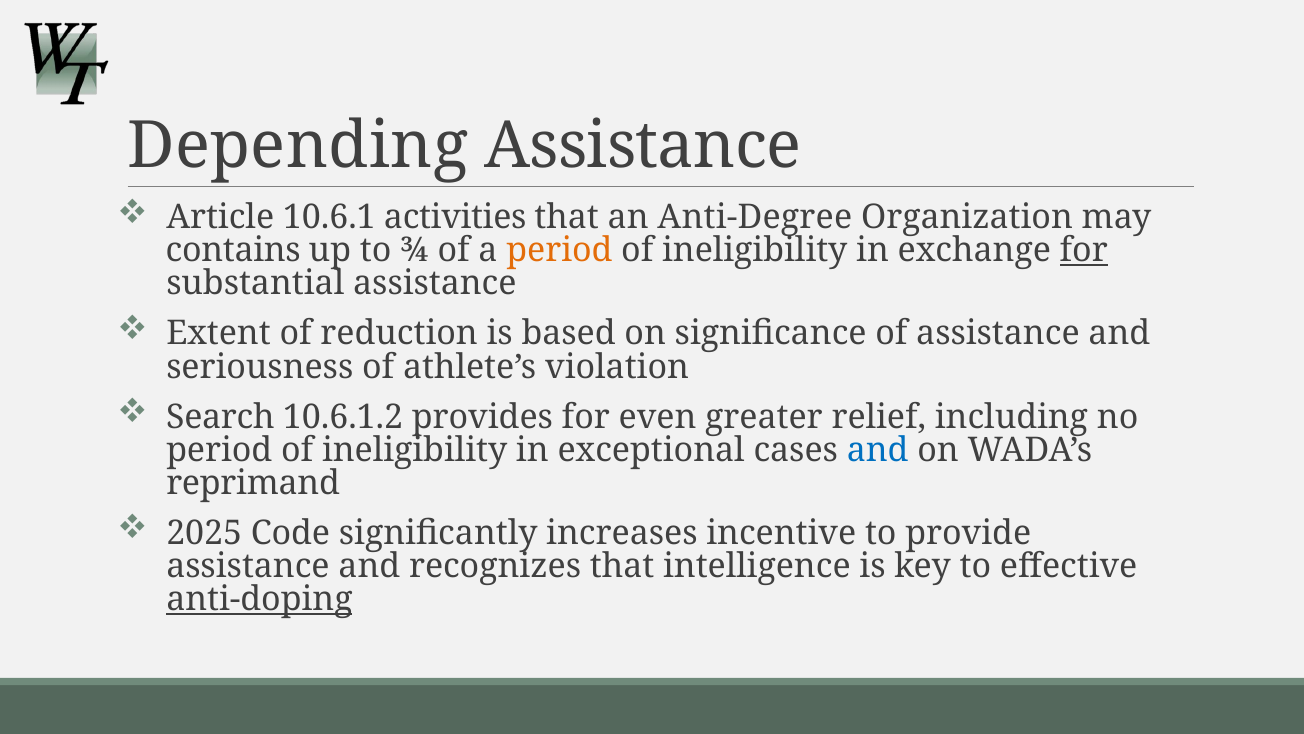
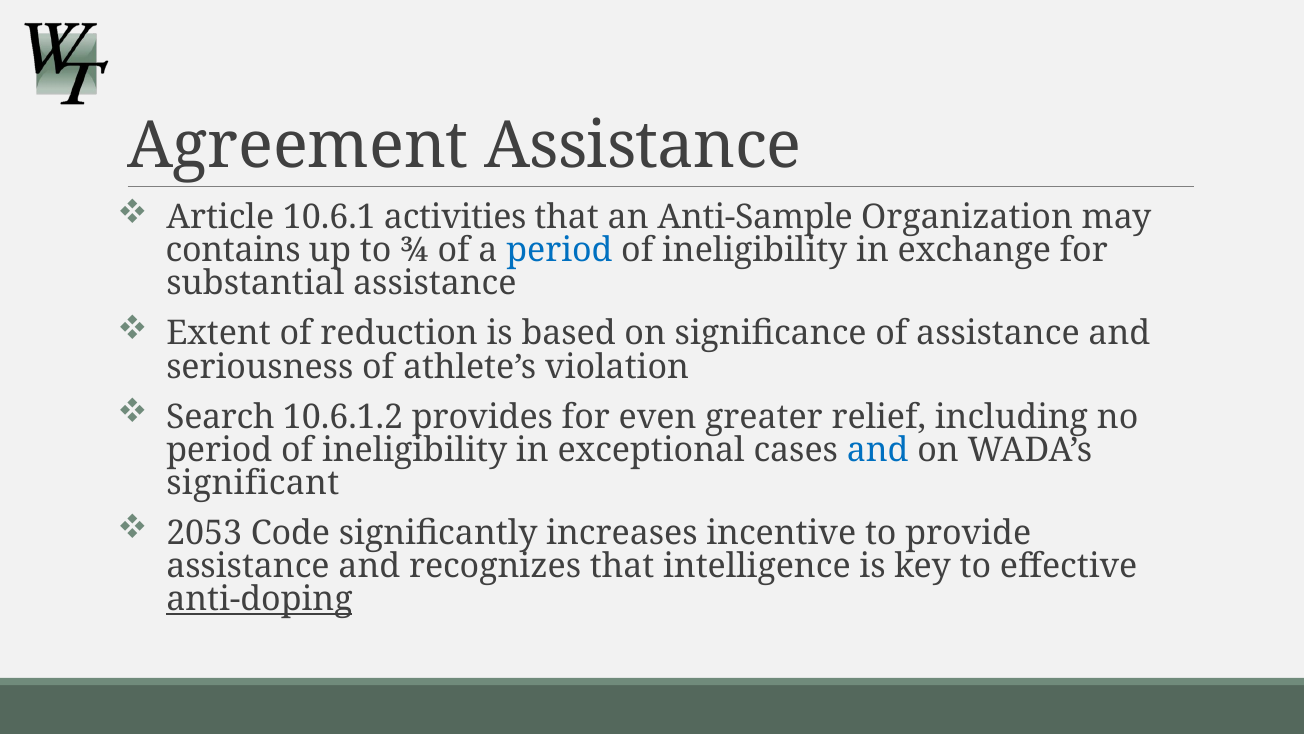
Depending: Depending -> Agreement (298, 146)
Anti-Degree: Anti-Degree -> Anti-Sample (755, 218)
period colour: orange -> blue (559, 251)
for underline: present -> none (1084, 251)
reprimand: reprimand -> significant (253, 483)
2025: 2025 -> 2053 (204, 533)
